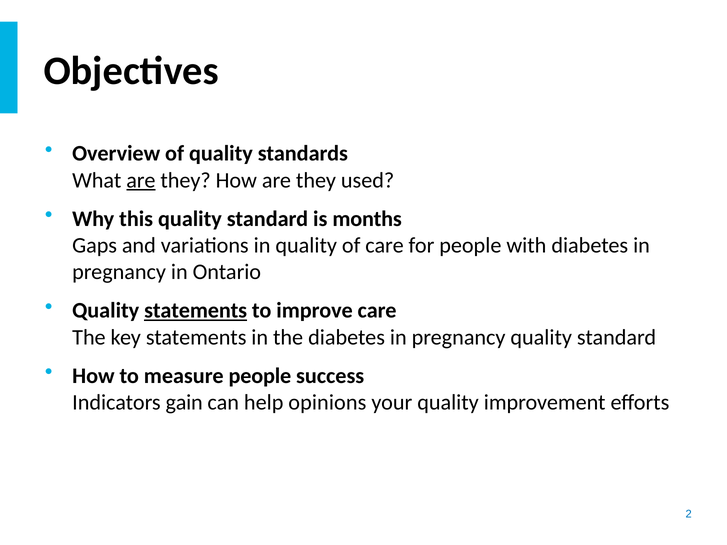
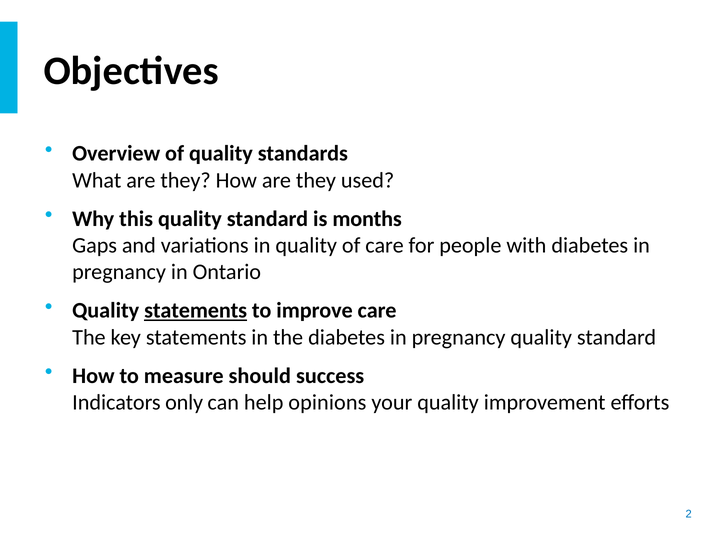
are underline: present -> none (141, 180)
measure people: people -> should (260, 376)
gain: gain -> only (184, 403)
